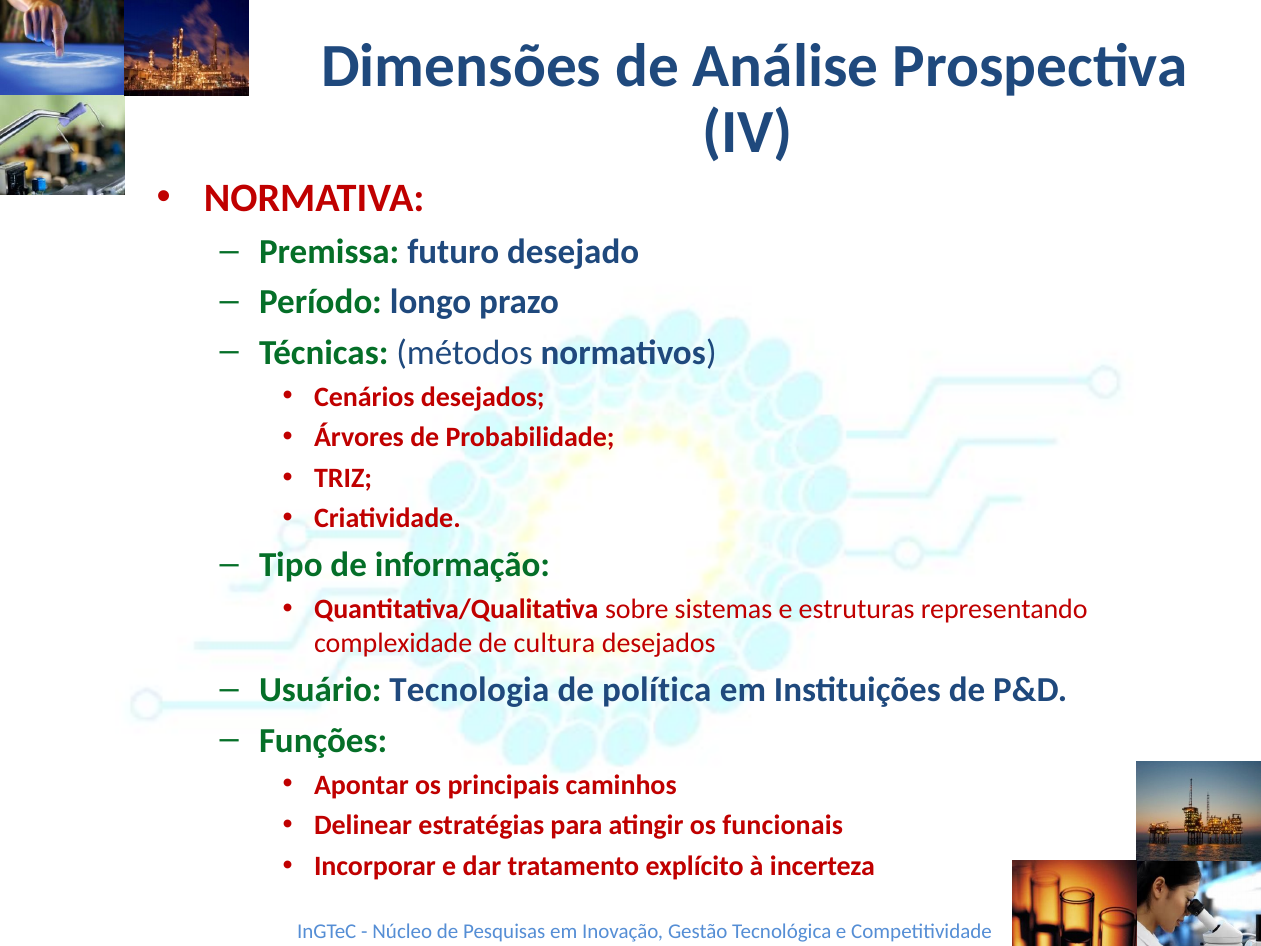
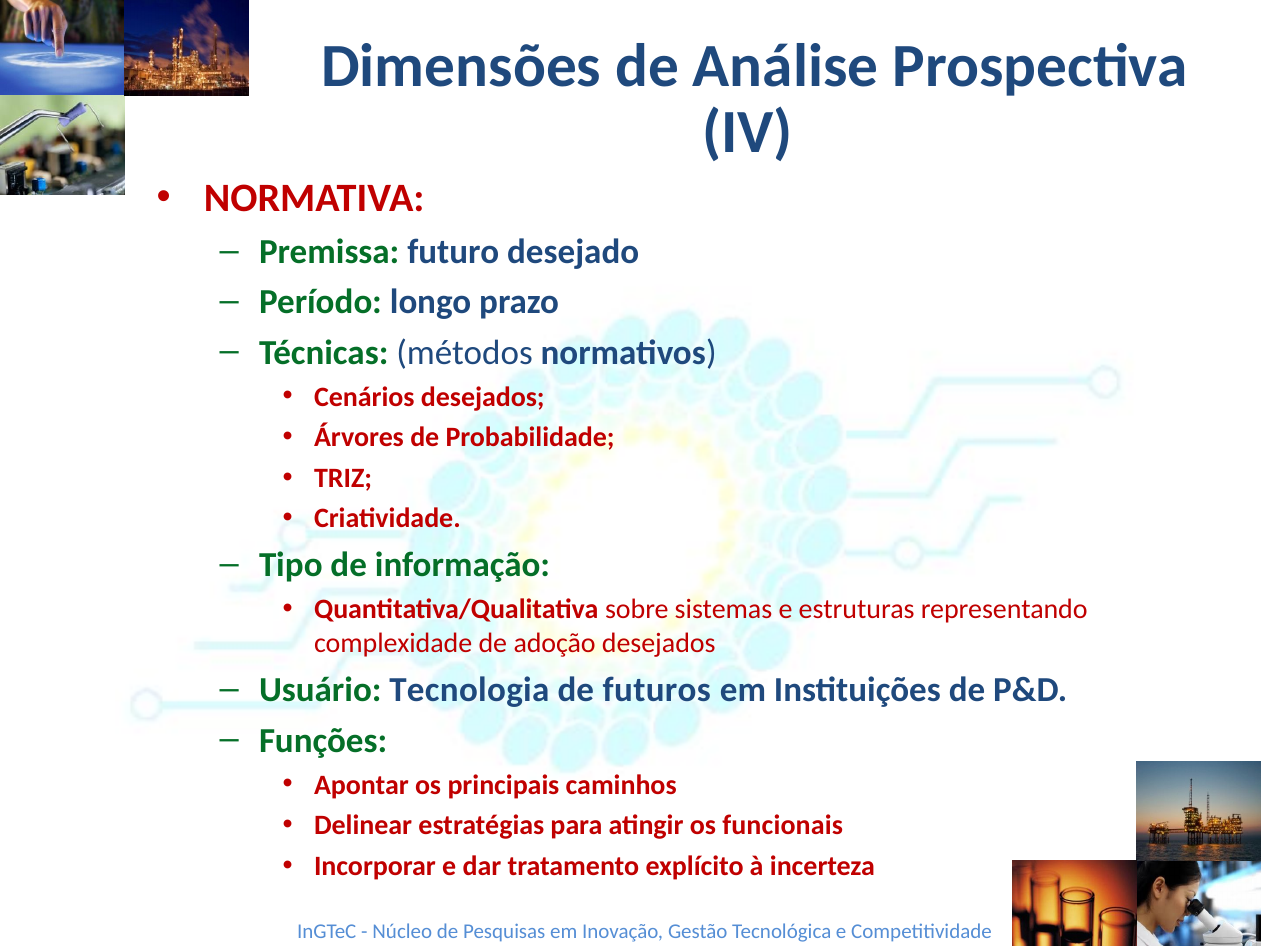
cultura: cultura -> adoção (555, 643)
política: política -> futuros (657, 690)
